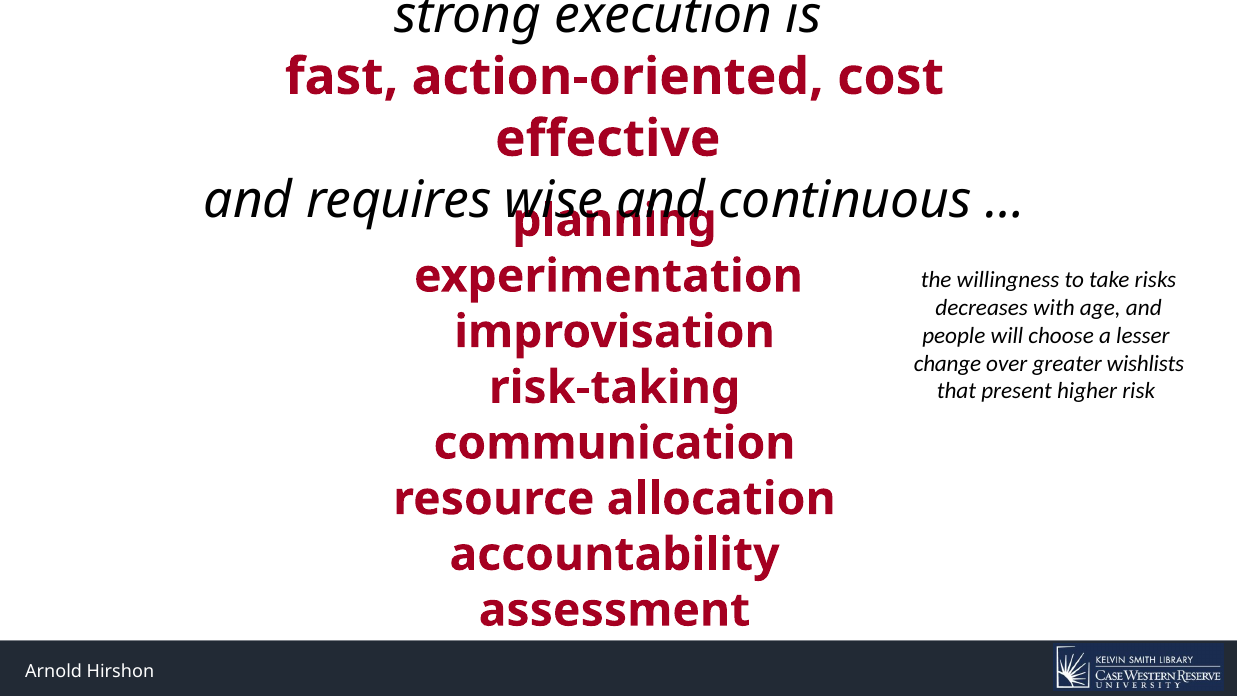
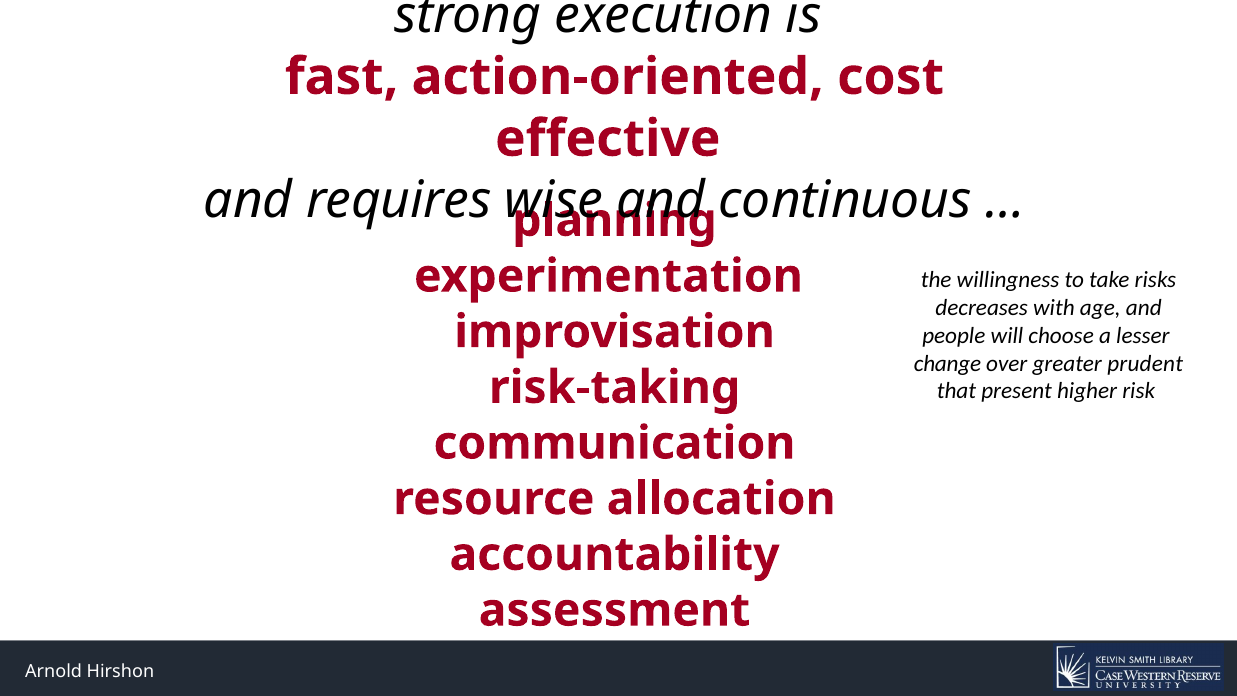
wishlists: wishlists -> prudent (1145, 363)
